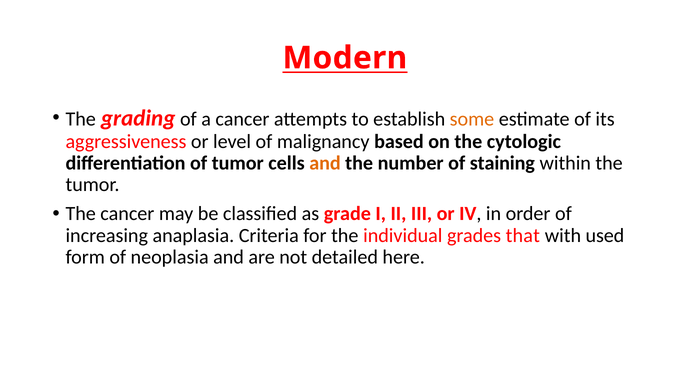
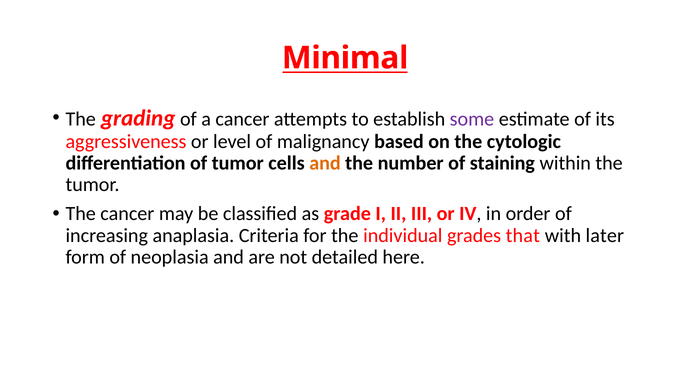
Modern: Modern -> Minimal (345, 58)
some colour: orange -> purple (472, 119)
used: used -> later (605, 235)
